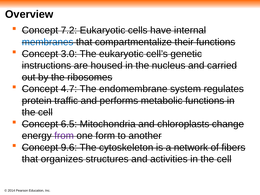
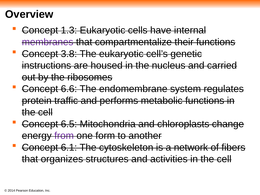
7.2: 7.2 -> 1.3 (69, 30)
membranes colour: blue -> purple (48, 42)
3.0: 3.0 -> 3.8 (69, 54)
4.7: 4.7 -> 6.6 (69, 89)
9.6: 9.6 -> 6.1 (69, 147)
